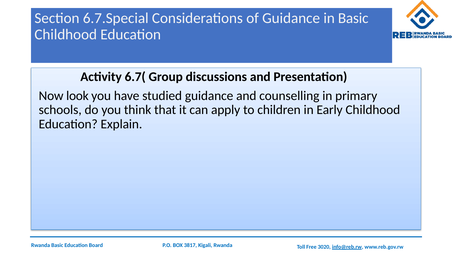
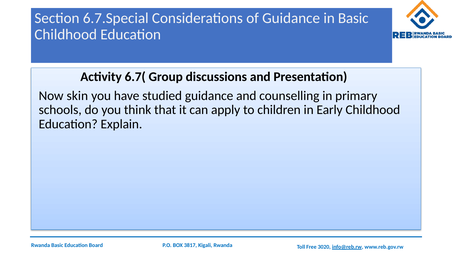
look: look -> skin (77, 95)
